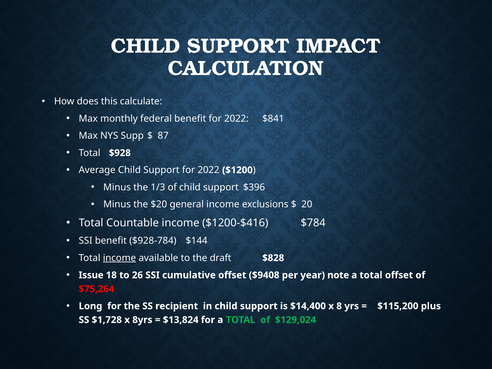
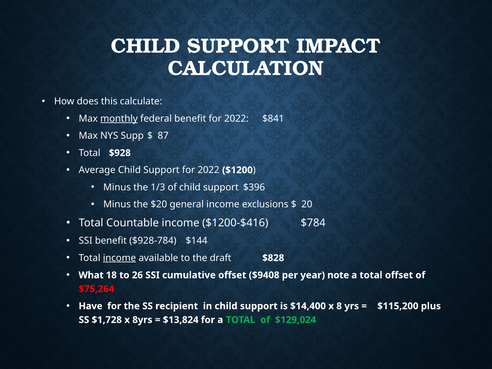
monthly underline: none -> present (119, 119)
Issue: Issue -> What (91, 275)
Long: Long -> Have (91, 306)
